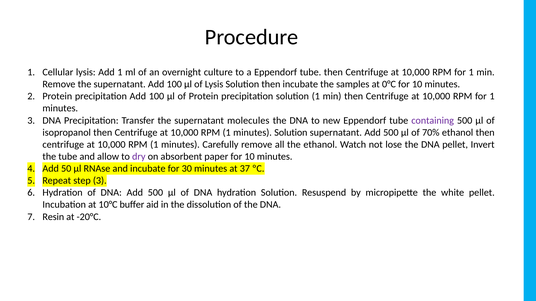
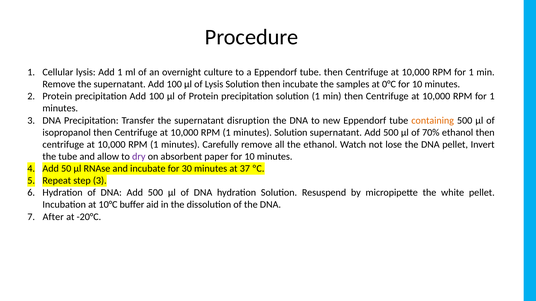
molecules: molecules -> disruption (248, 121)
containing colour: purple -> orange (433, 121)
Resin: Resin -> After (53, 217)
